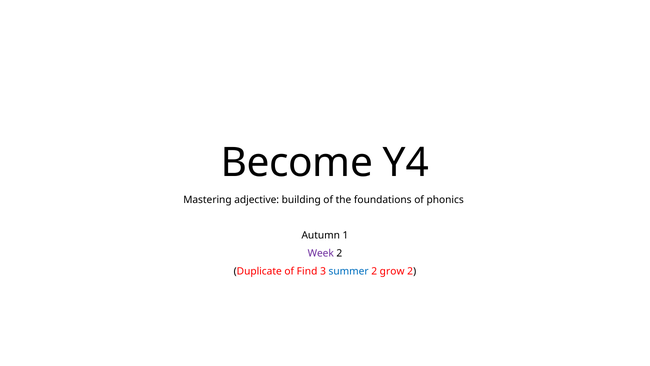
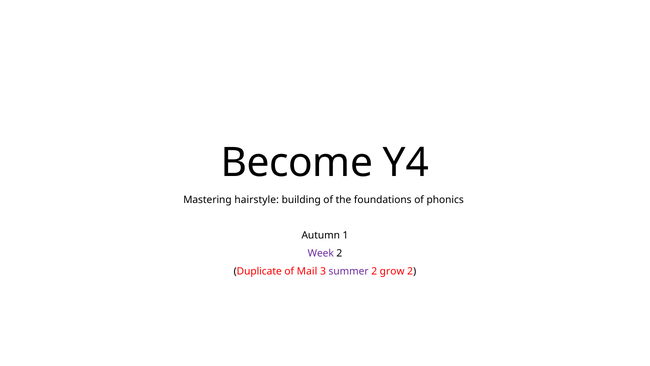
adjective: adjective -> hairstyle (257, 200)
Find: Find -> Mail (307, 271)
summer colour: blue -> purple (349, 271)
